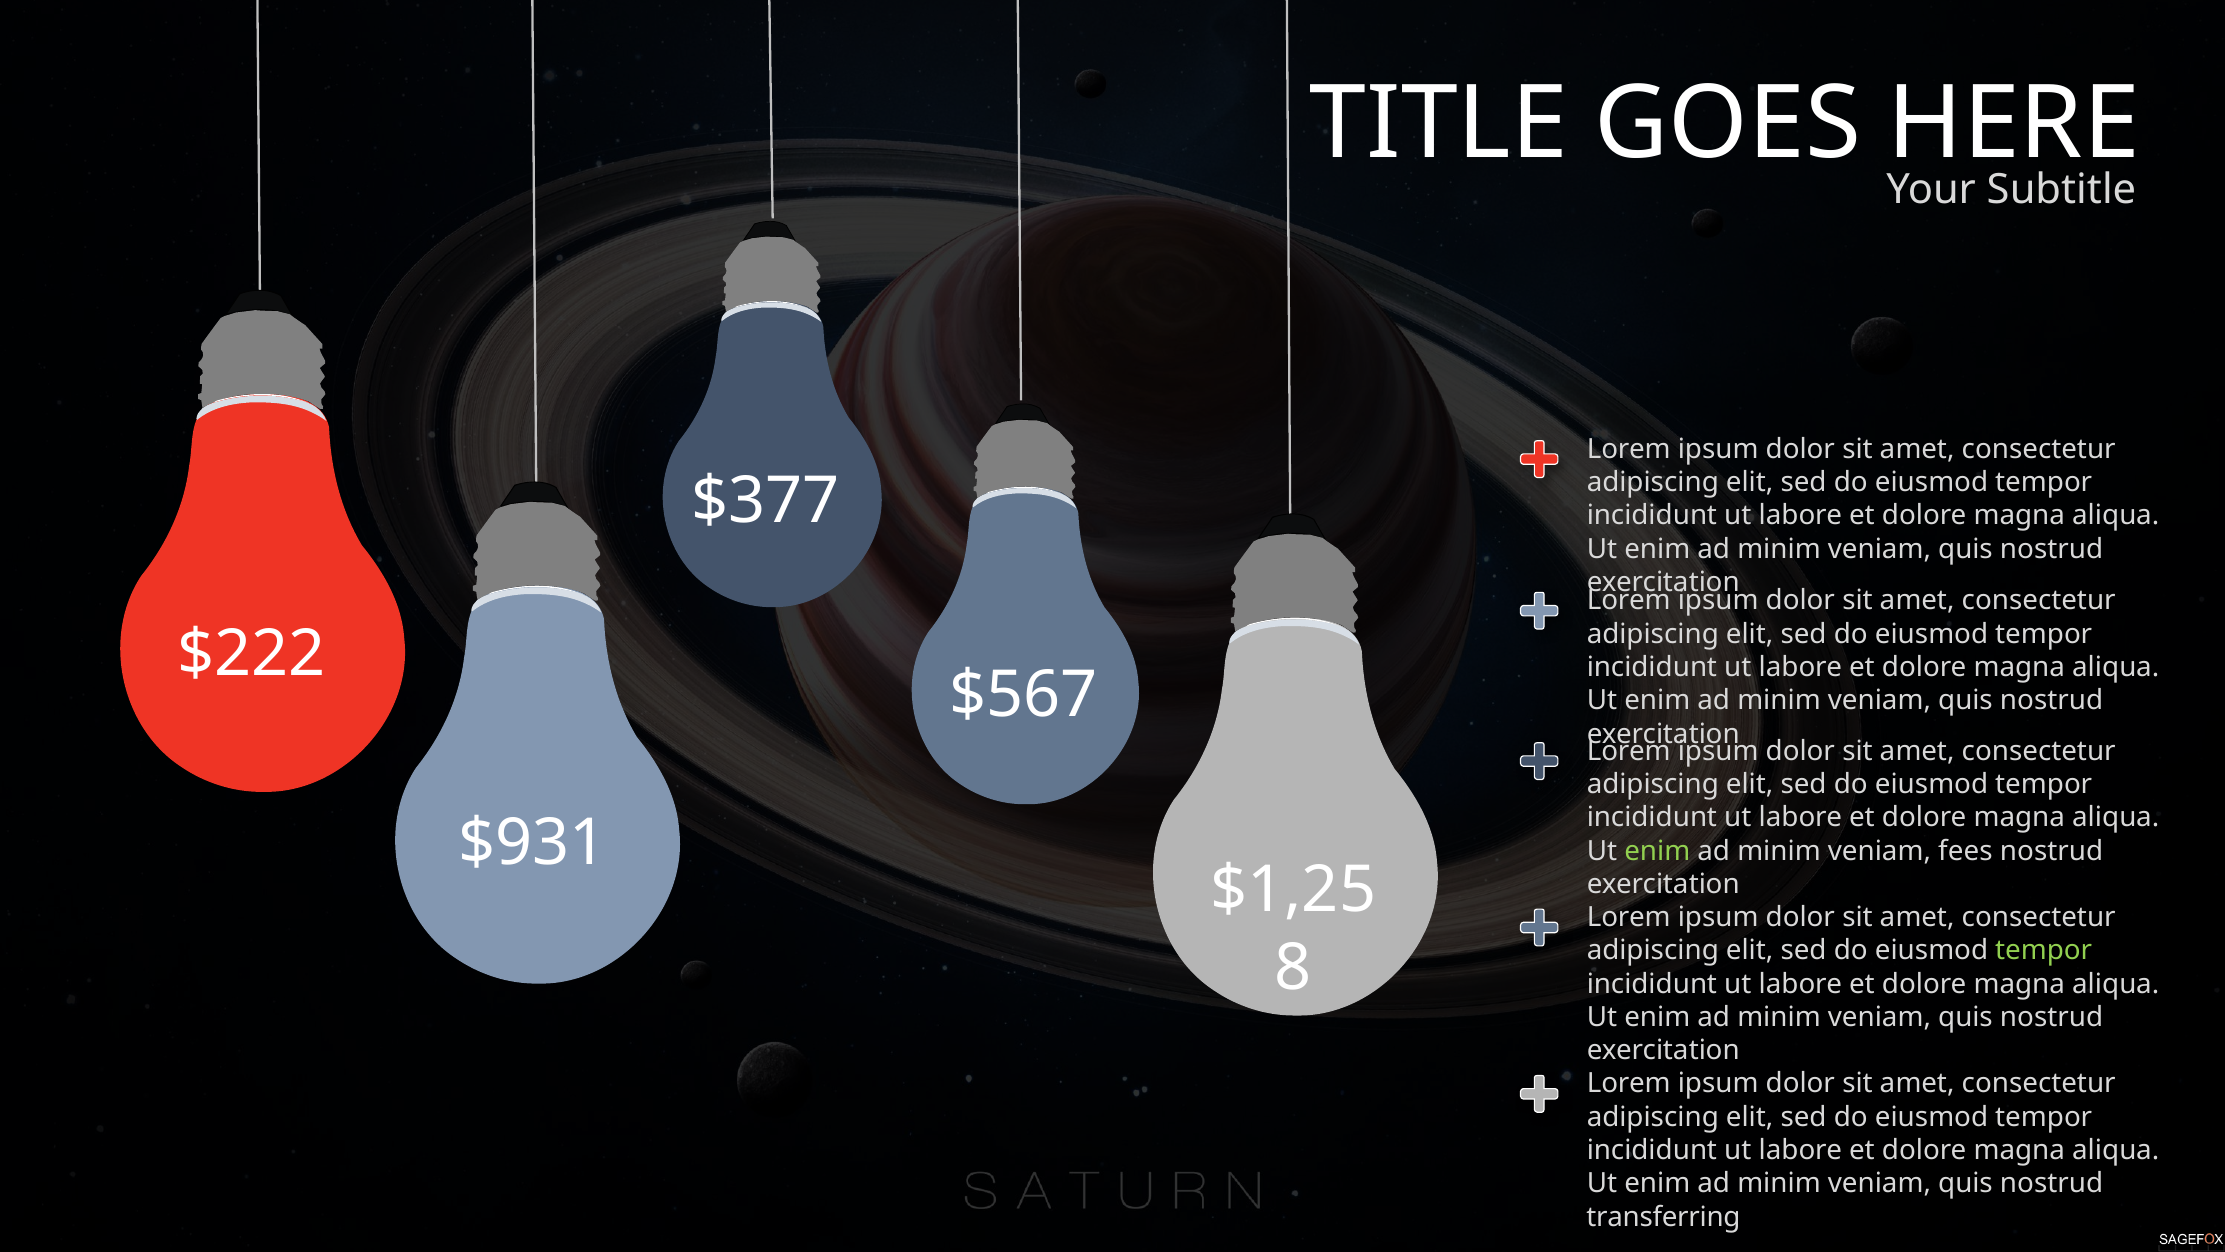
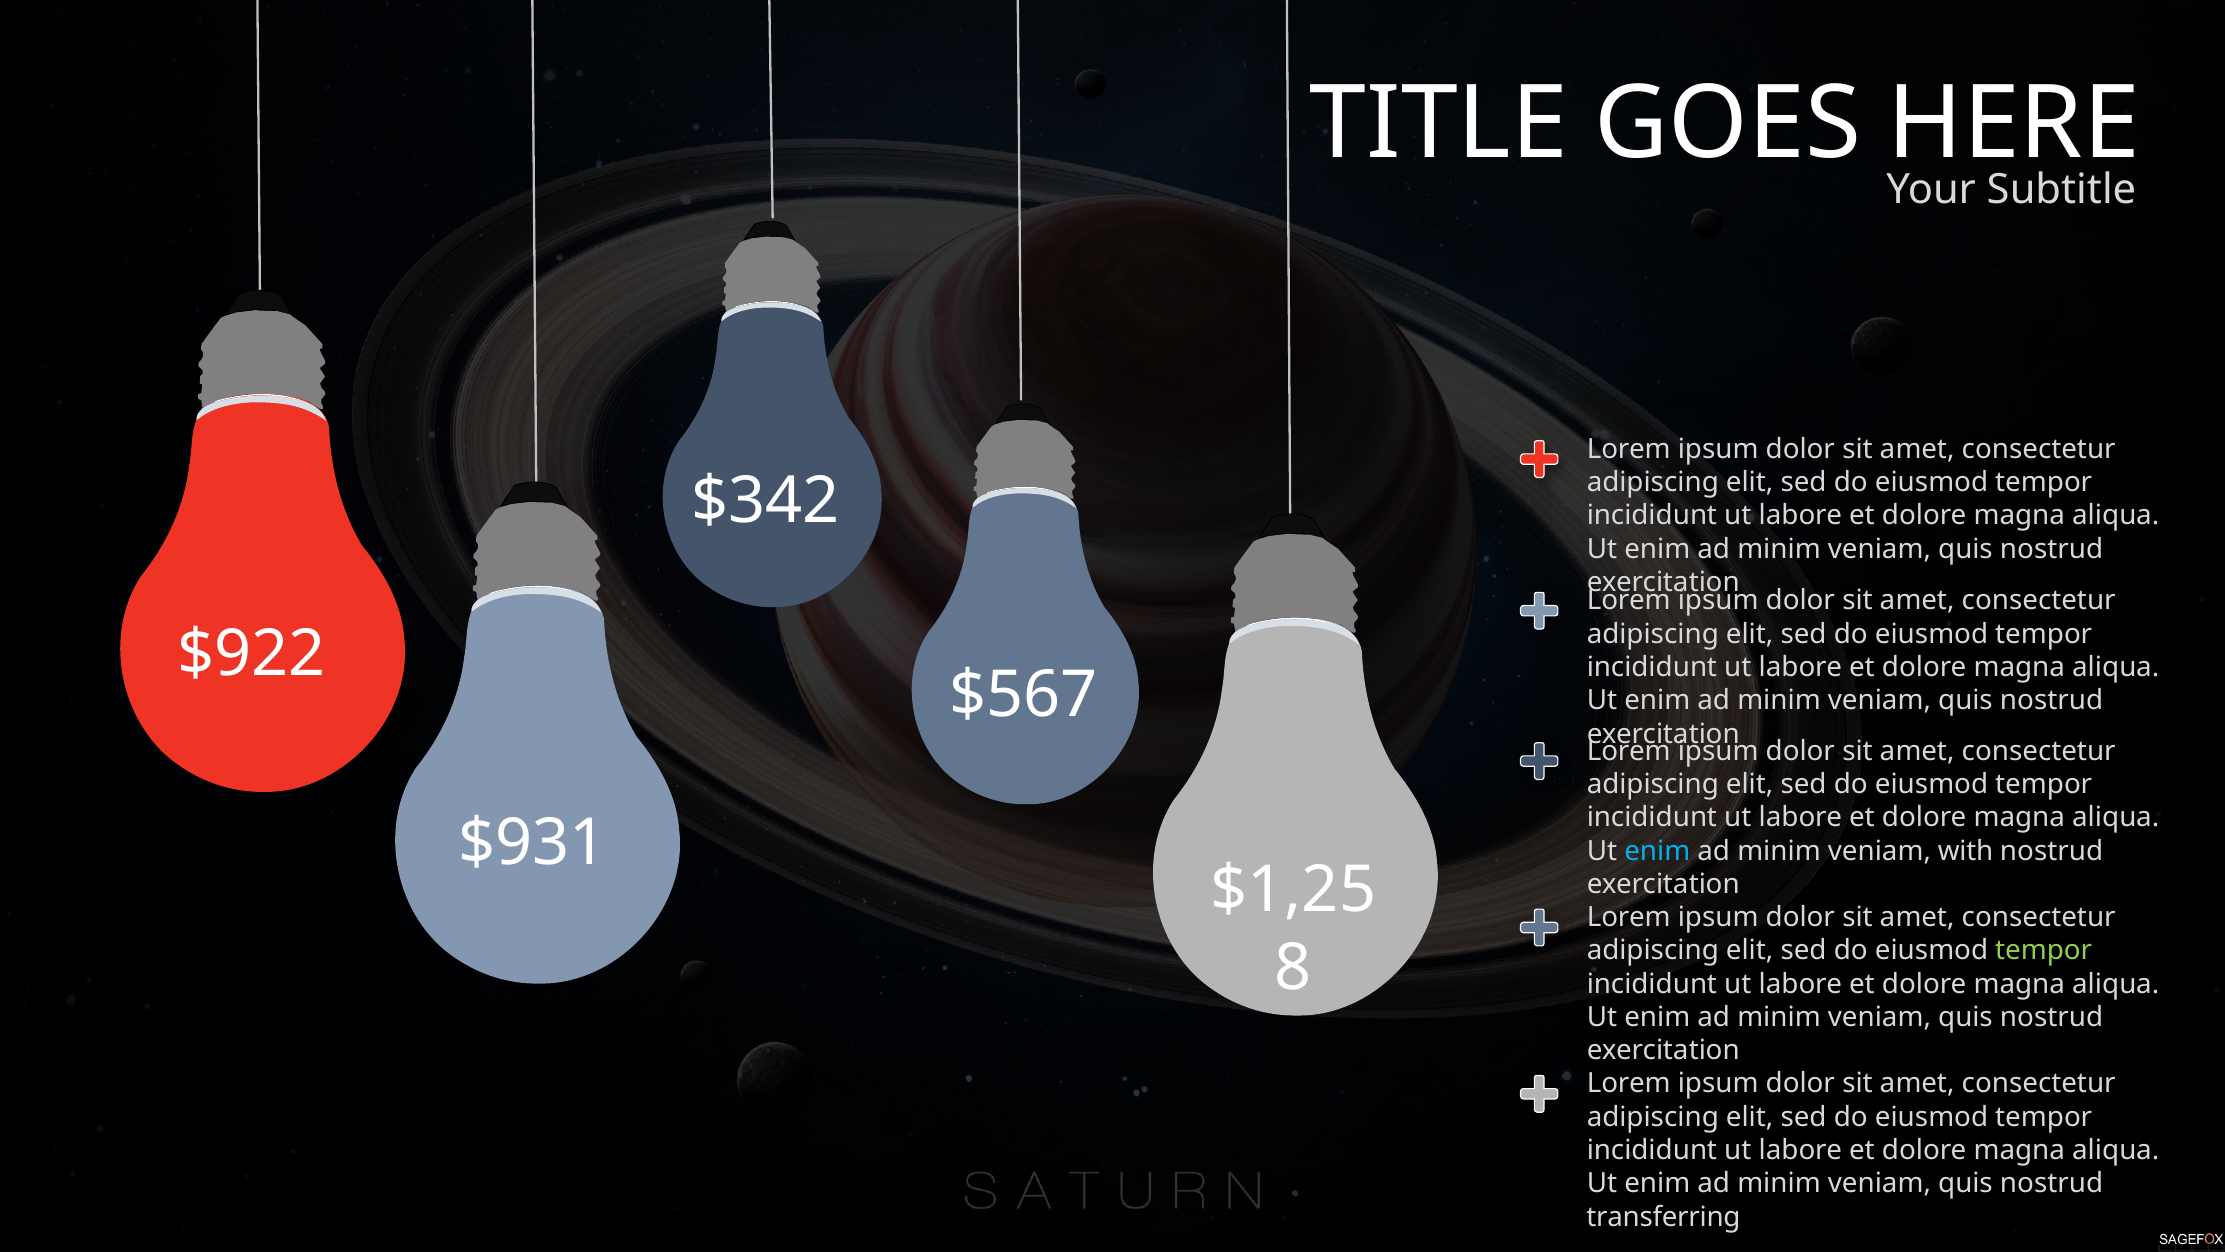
$377: $377 -> $342 (765, 501)
$222: $222 -> $922 (252, 654)
enim colour: light green -> light blue (1657, 851)
fees: fees -> with (1966, 851)
